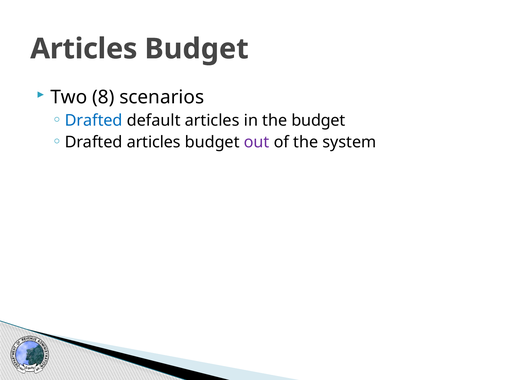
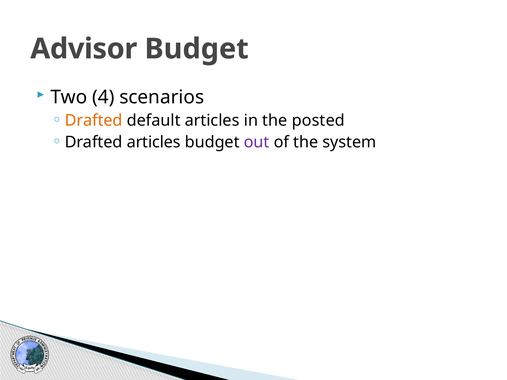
Articles: Articles -> Advisor (84, 49)
8: 8 -> 4 (103, 97)
Drafted colour: blue -> orange (94, 121)
the budget: budget -> posted (318, 121)
